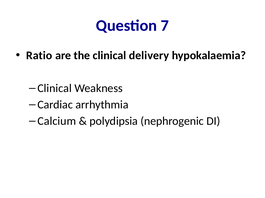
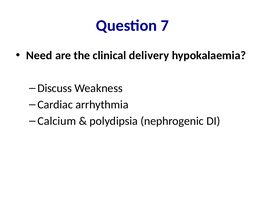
Ratio: Ratio -> Need (39, 56)
Clinical: Clinical -> Discuss (55, 89)
